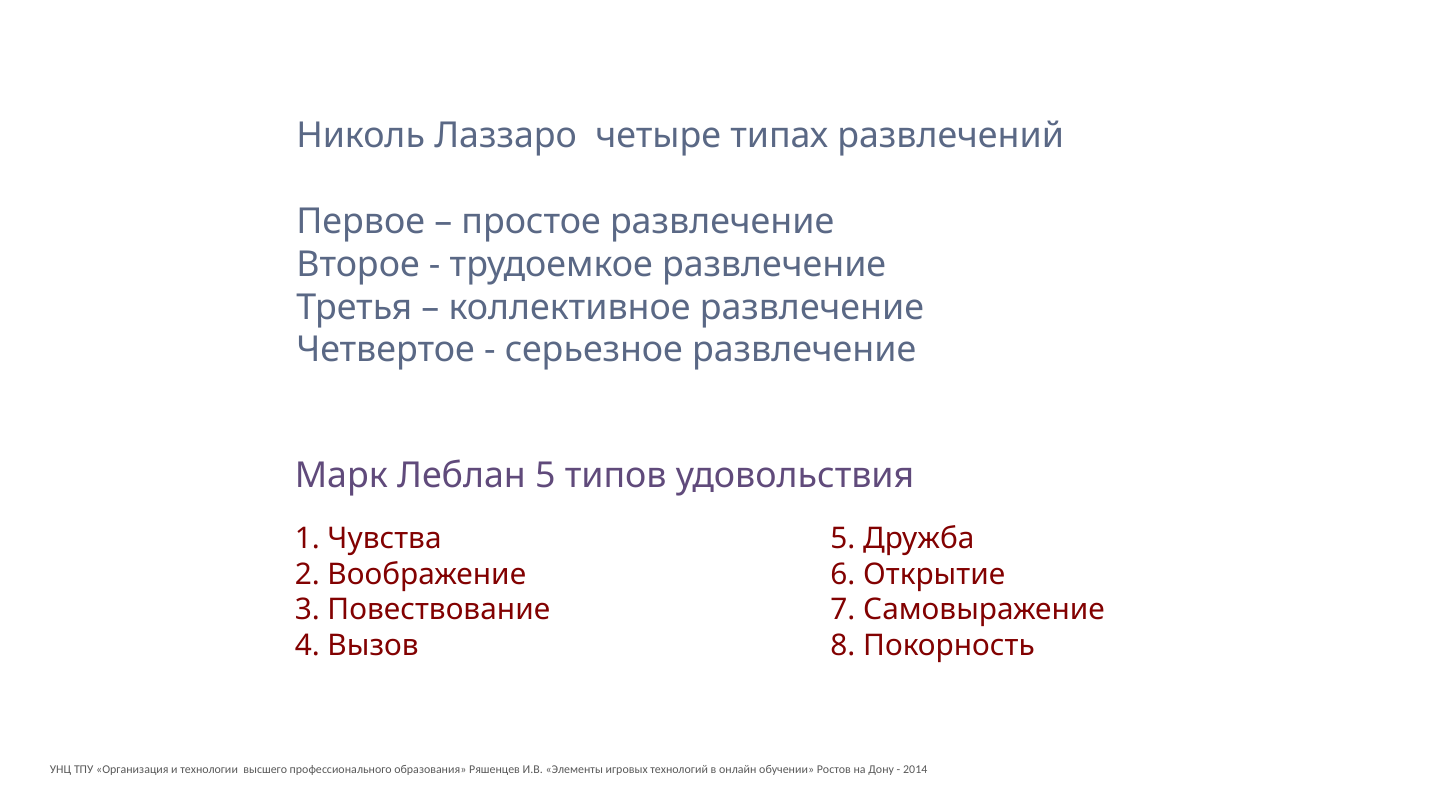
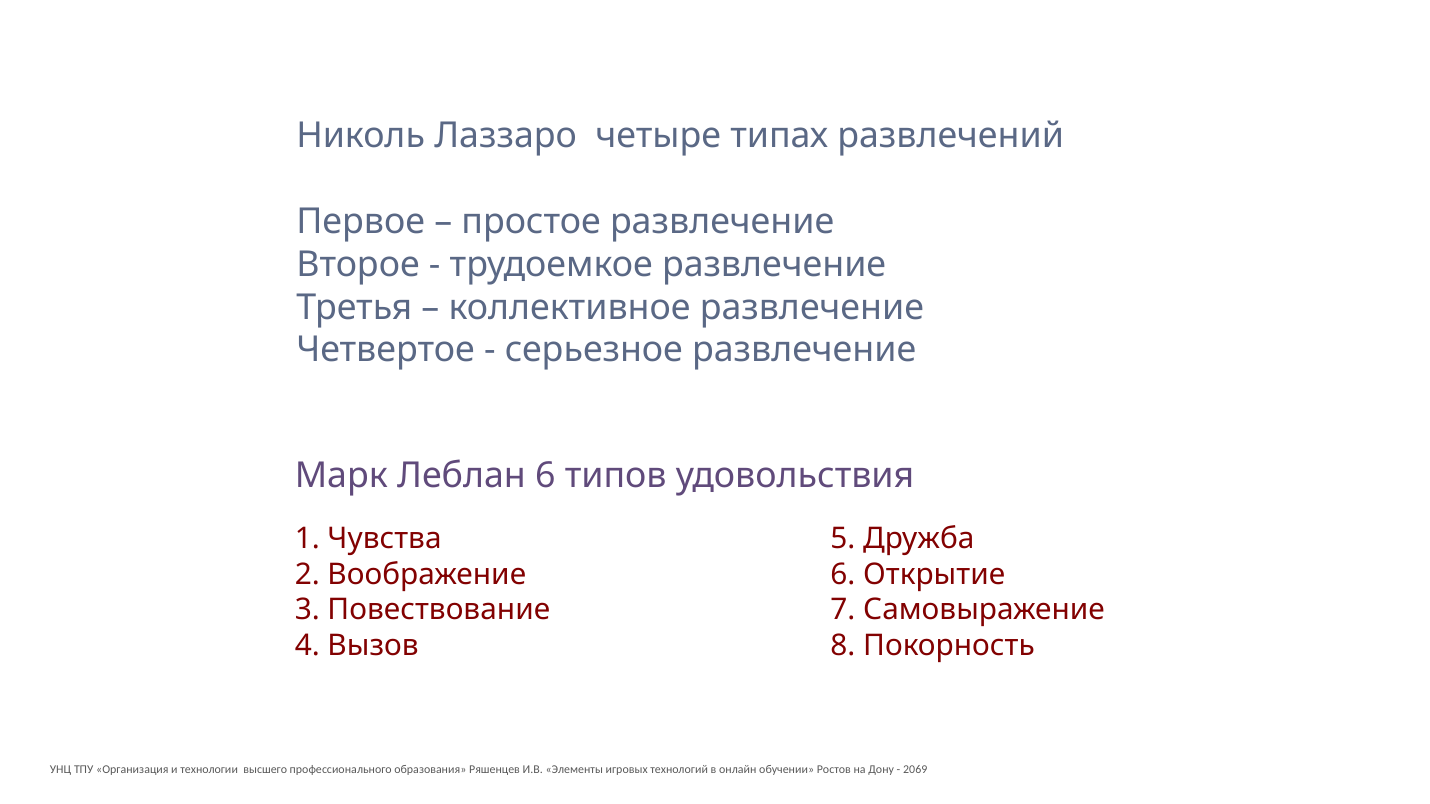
Леблан 5: 5 -> 6 (545, 476)
2014: 2014 -> 2069 (915, 770)
